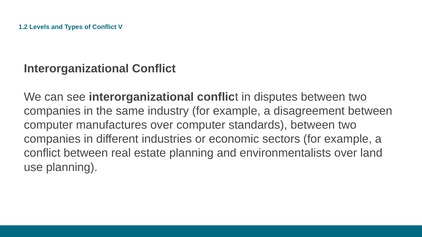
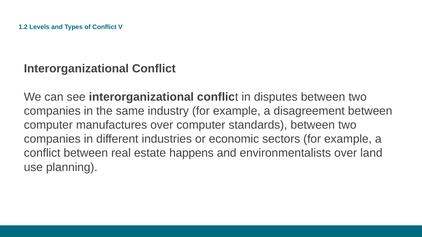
estate planning: planning -> happens (191, 153)
